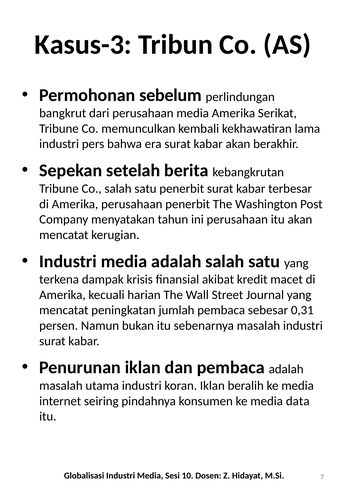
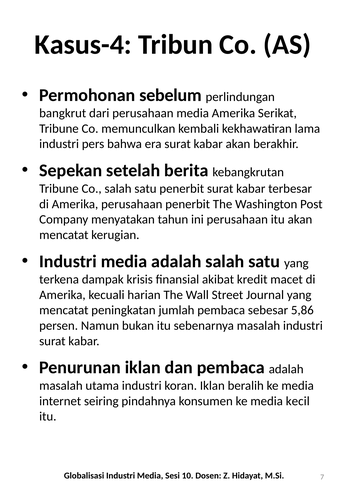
Kasus-3: Kasus-3 -> Kasus-4 (83, 45)
0,31: 0,31 -> 5,86 (302, 310)
data: data -> kecil (298, 401)
